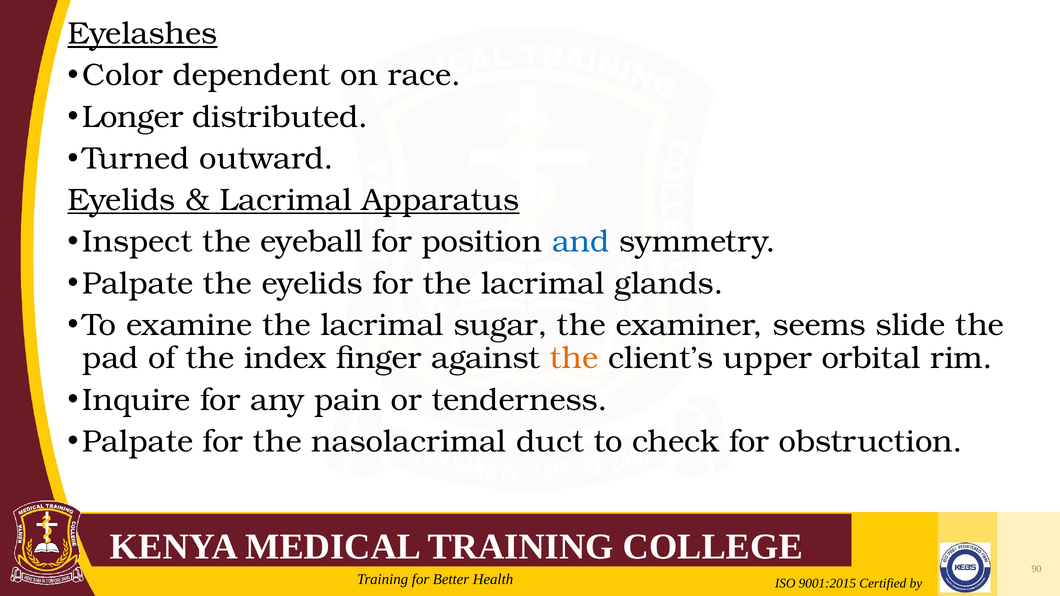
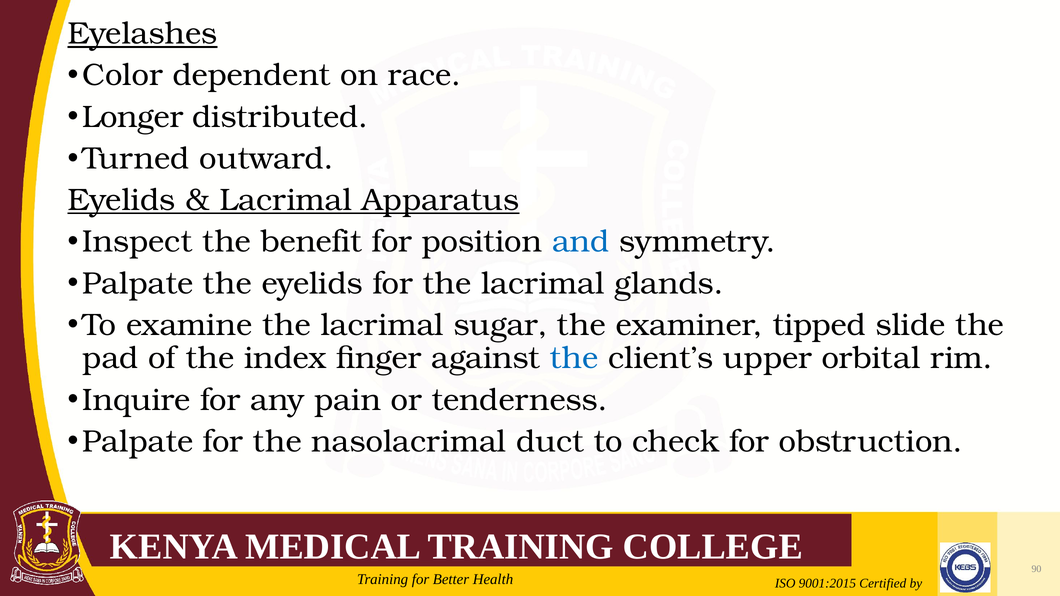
eyeball: eyeball -> benefit (311, 242)
seems: seems -> tipped (819, 325)
the colour: orange -> blue (574, 358)
